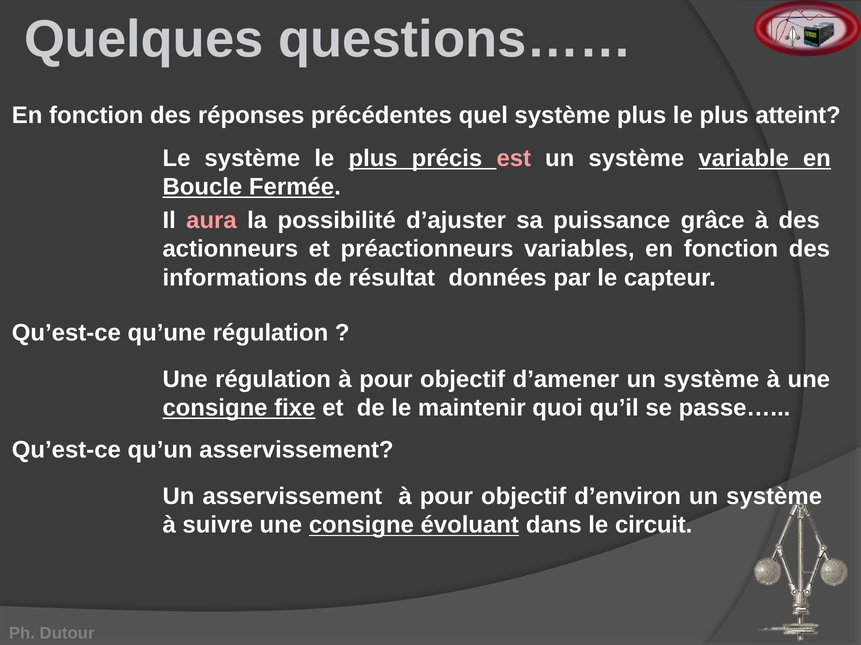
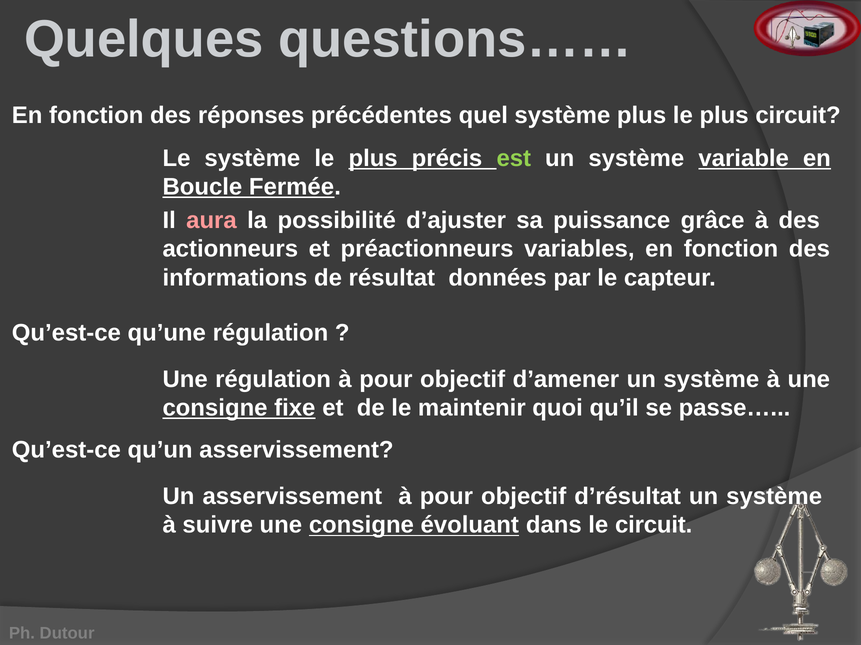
plus atteint: atteint -> circuit (798, 115)
est colour: pink -> light green (514, 158)
d’environ: d’environ -> d’résultat (628, 497)
